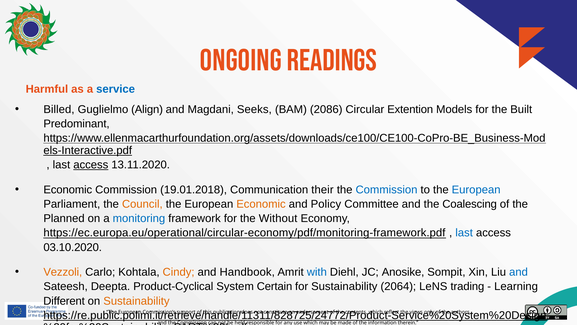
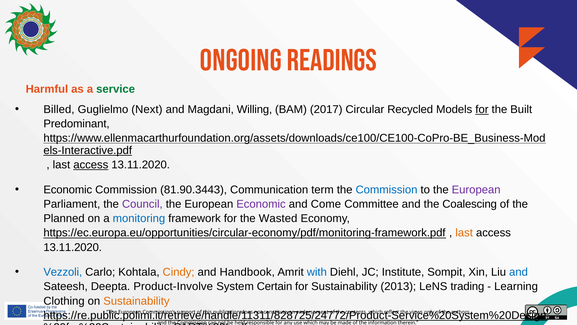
service colour: blue -> green (116, 89)
Align: Align -> Next (147, 109)
Seeks: Seeks -> Willing (254, 109)
2086: 2086 -> 2017 (326, 109)
Extention: Extention -> Recycled (410, 109)
for underline: none -> present (482, 109)
19.01.2018: 19.01.2018 -> 81.90.3443 (194, 189)
their: their -> term (323, 189)
European colour: blue -> purple (476, 189)
Council colour: orange -> purple (142, 204)
Economic colour: orange -> purple (261, 204)
Policy: Policy -> Come (326, 204)
Without: Without -> Wasted (278, 218)
https://ec.europa.eu/operational/circular-economy/pdf/monitoring-framework.pdf: https://ec.europa.eu/operational/circular-economy/pdf/monitoring-framework.pdf -> https://ec.europa.eu/opportunities/circular-economy/pdf/monitoring-framework.pdf (244, 233)
last colour: blue -> orange (464, 233)
03.10.2020: 03.10.2020 -> 13.11.2020 (73, 247)
Vezzoli colour: orange -> blue (63, 272)
Anosike: Anosike -> Institute (403, 272)
Product-Cyclical: Product-Cyclical -> Product-Involve (173, 286)
2064: 2064 -> 2013 (398, 286)
Different: Different -> Clothing (64, 301)
